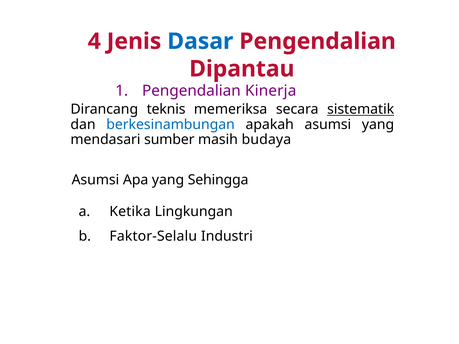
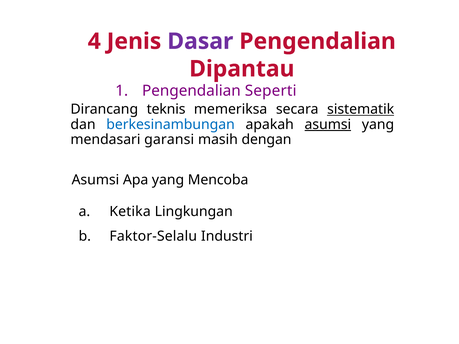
Dasar colour: blue -> purple (200, 41)
Kinerja: Kinerja -> Seperti (271, 91)
asumsi underline: none -> present (328, 125)
sumber: sumber -> garansi (169, 140)
budaya: budaya -> dengan (267, 140)
Sehingga: Sehingga -> Mencoba (218, 180)
